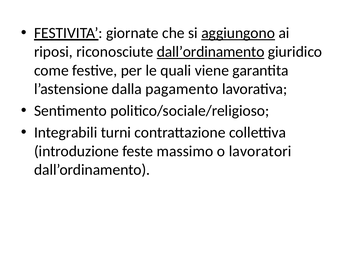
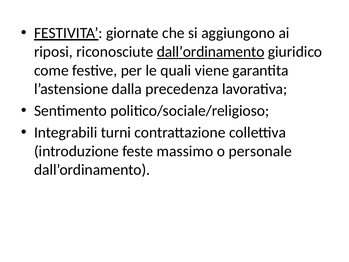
aggiungono underline: present -> none (238, 33)
pagamento: pagamento -> precedenza (182, 89)
lavoratori: lavoratori -> personale (260, 151)
